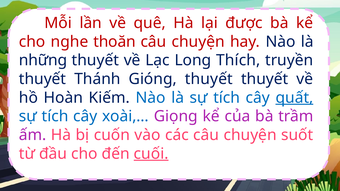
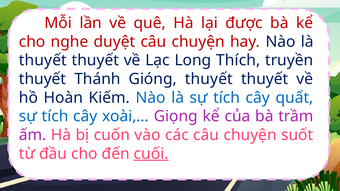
thoăn: thoăn -> duyệt (114, 42)
những: những -> thuyết (43, 60)
quất underline: present -> none (294, 98)
